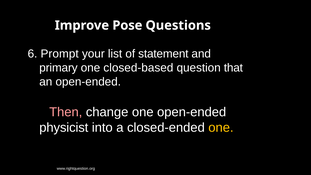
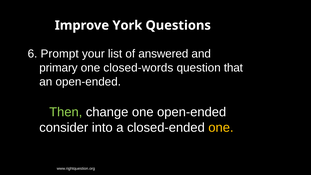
Pose: Pose -> York (127, 25)
statement: statement -> answered (163, 54)
closed-based: closed-based -> closed-words (138, 68)
Then colour: pink -> light green (66, 112)
physicist: physicist -> consider (64, 128)
